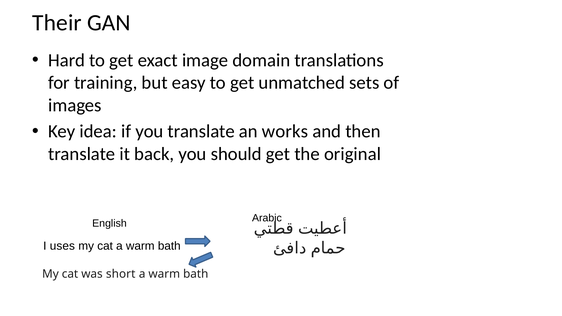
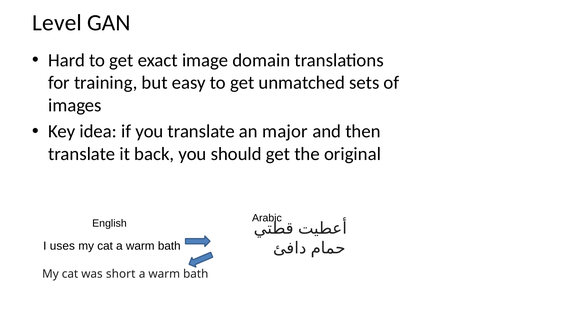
Their: Their -> Level (57, 23)
works: works -> major (285, 132)
